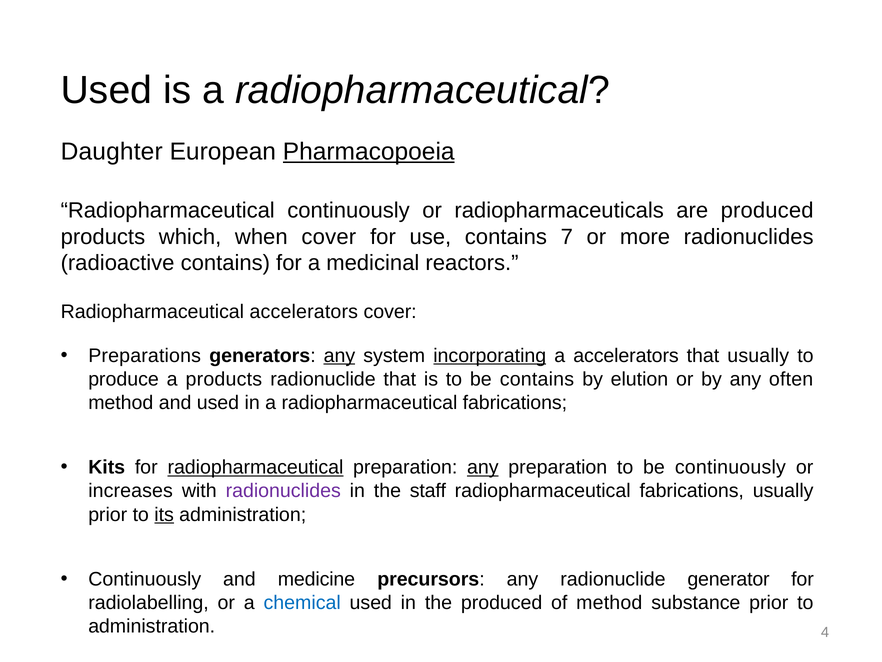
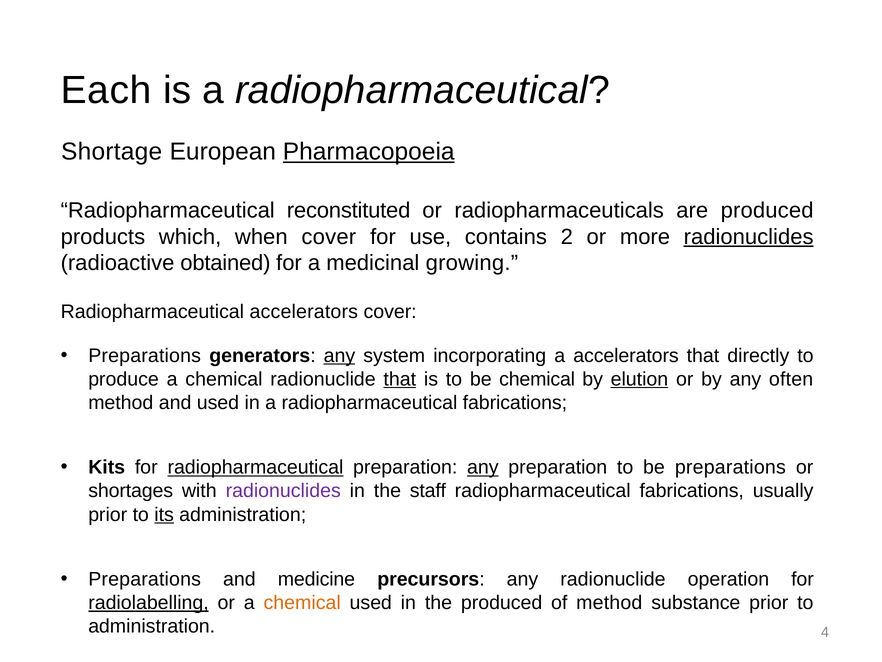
Used: Used -> Each (106, 90)
Daughter: Daughter -> Shortage (112, 151)
Radiopharmaceutical continuously: continuously -> reconstituted (349, 210)
7: 7 -> 2 (567, 237)
radionuclides underline: none -> present (749, 237)
radioactive contains: contains -> obtained (225, 263)
reactors: reactors -> growing (472, 263)
incorporating underline: present -> none (490, 355)
that usually: usually -> directly (758, 355)
produce a products: products -> chemical (224, 379)
that underline: none -> present (400, 379)
be contains: contains -> chemical (537, 379)
elution underline: none -> present (639, 379)
be continuously: continuously -> preparations (730, 467)
increases: increases -> shortages (131, 491)
Continuously: Continuously -> Preparations (145, 579)
generator: generator -> operation (728, 579)
radiolabelling underline: none -> present (149, 602)
chemical colour: blue -> orange (302, 602)
